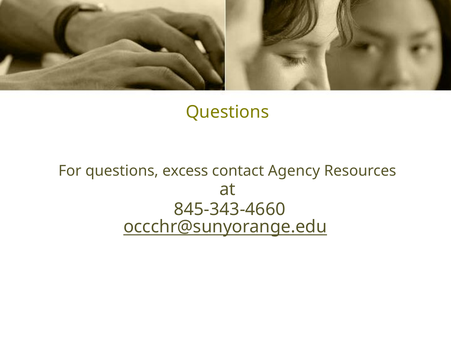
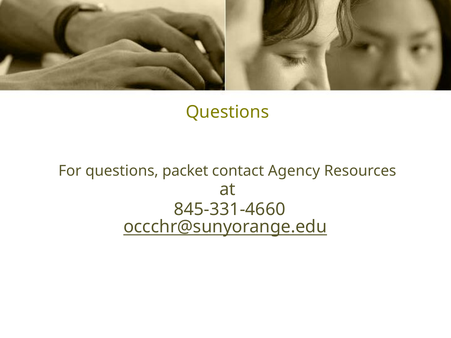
excess: excess -> packet (185, 171)
845-343-4660: 845-343-4660 -> 845-331-4660 (230, 210)
